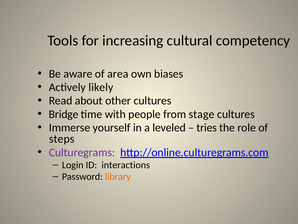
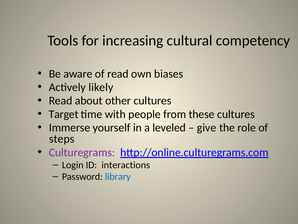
of area: area -> read (118, 74)
Bridge: Bridge -> Target (64, 114)
stage: stage -> these (202, 114)
tries: tries -> give (207, 127)
library colour: orange -> blue (118, 176)
